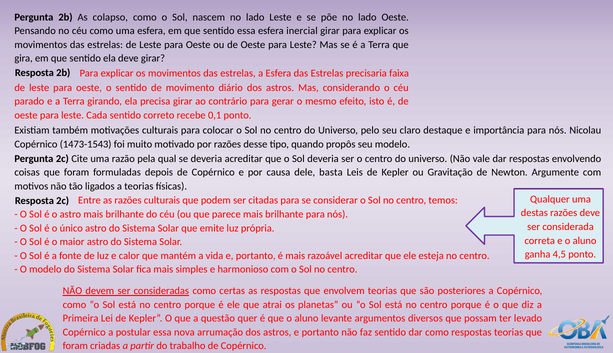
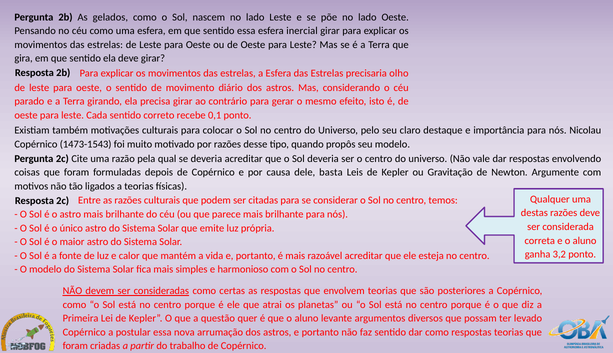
colapso: colapso -> gelados (110, 17)
faixa: faixa -> olho (399, 73)
4,5: 4,5 -> 3,2 (559, 255)
